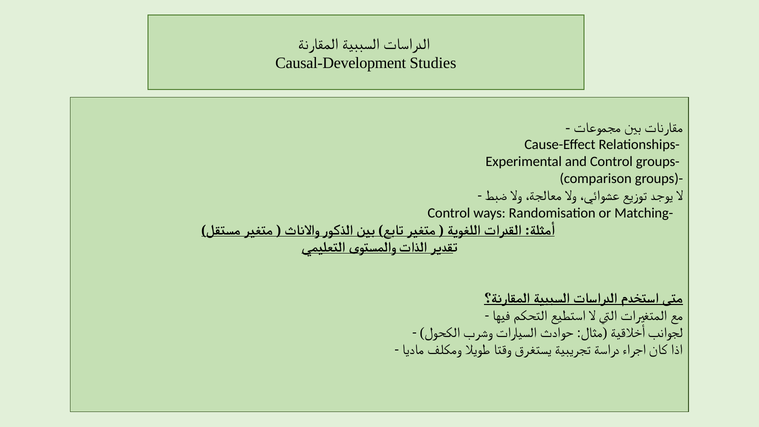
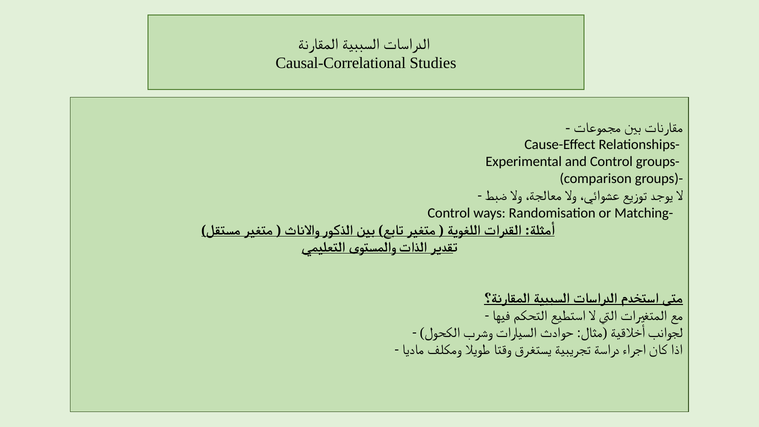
Causal-Development: Causal-Development -> Causal-Correlational (341, 63)
